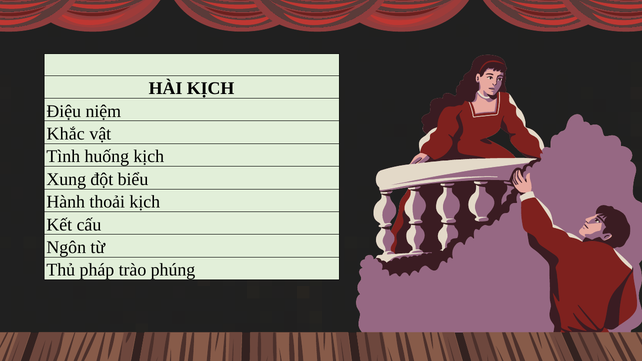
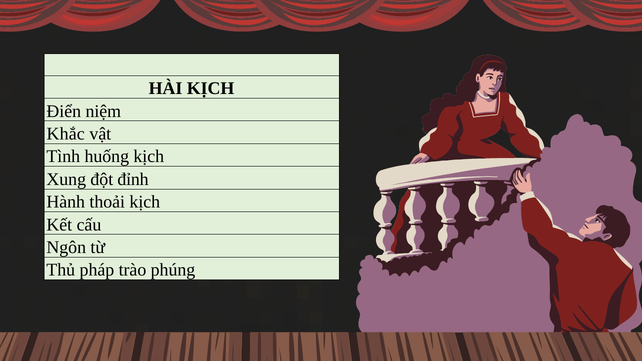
Điệu: Điệu -> Điển (64, 111)
biểu: biểu -> đỉnh (133, 179)
